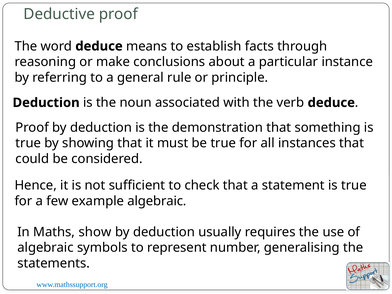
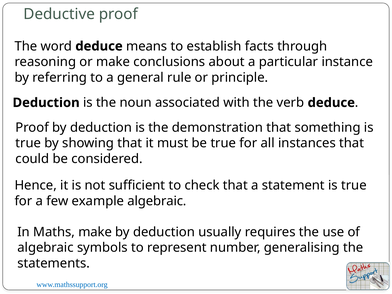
Maths show: show -> make (95, 232)
